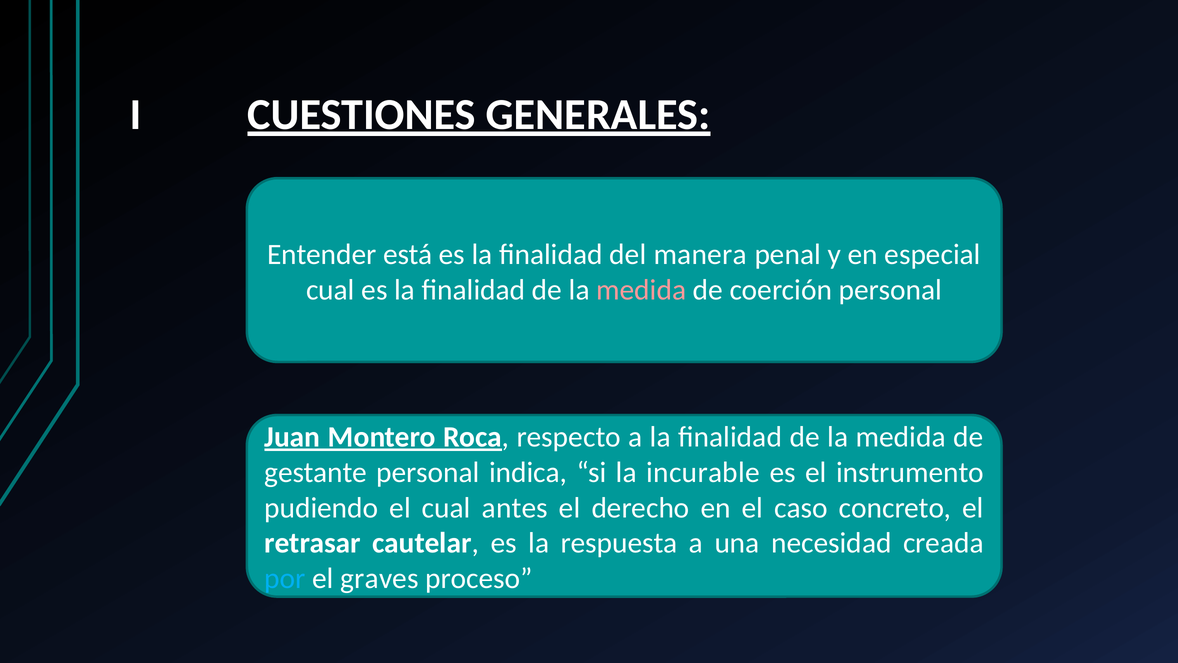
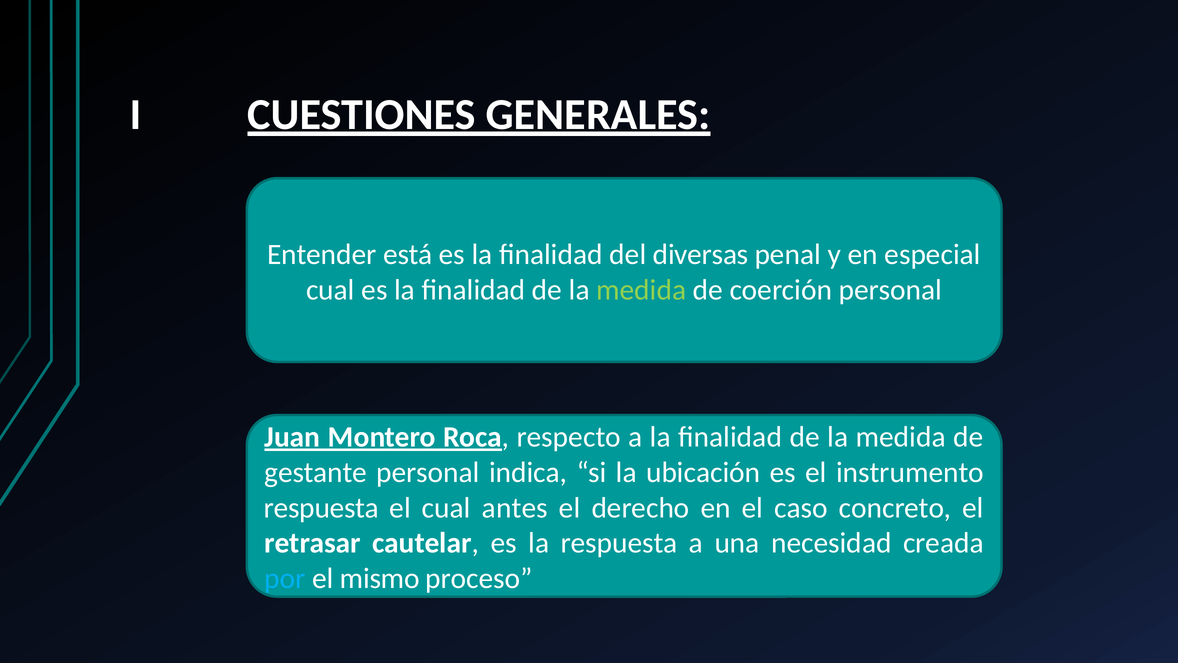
manera: manera -> diversas (701, 254)
medida colour: pink -> light green (641, 290)
incurable: incurable -> ubicación (703, 472)
pudiendo: pudiendo -> respuesta (322, 508)
graves: graves -> mismo (380, 578)
